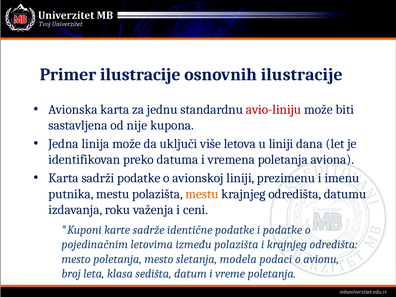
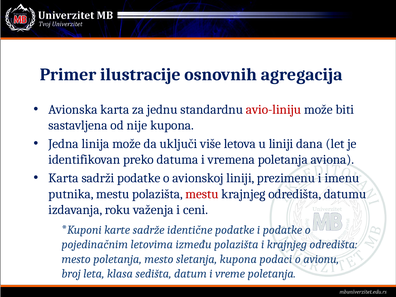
osnovnih ilustracije: ilustracije -> agregacija (302, 75)
mestu colour: orange -> red (202, 194)
sletanja modela: modela -> kupona (238, 259)
